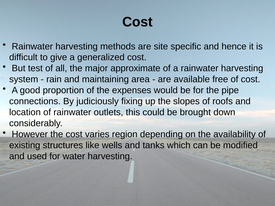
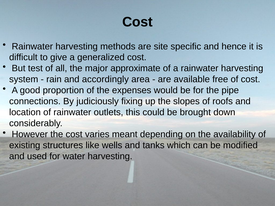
maintaining: maintaining -> accordingly (105, 79)
region: region -> meant (125, 134)
